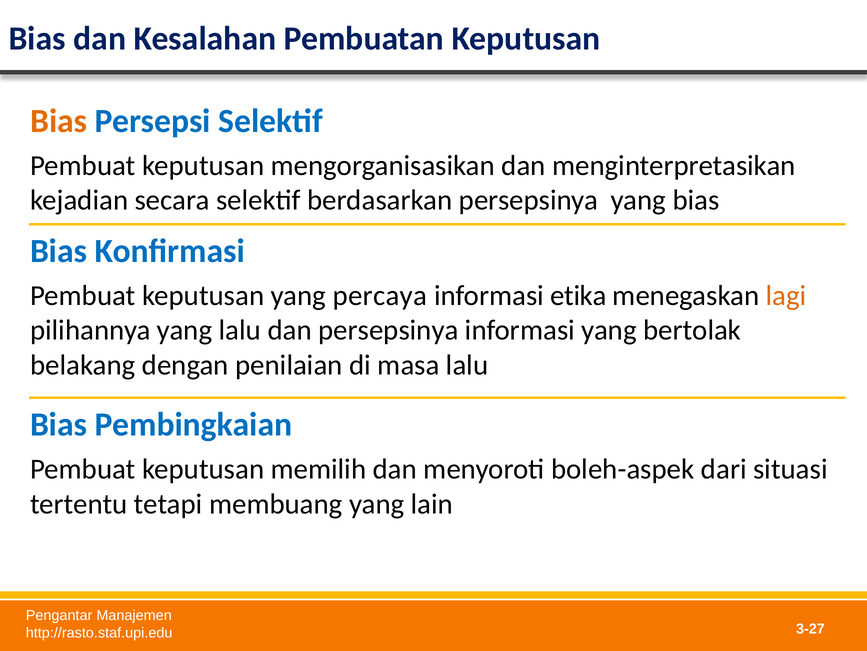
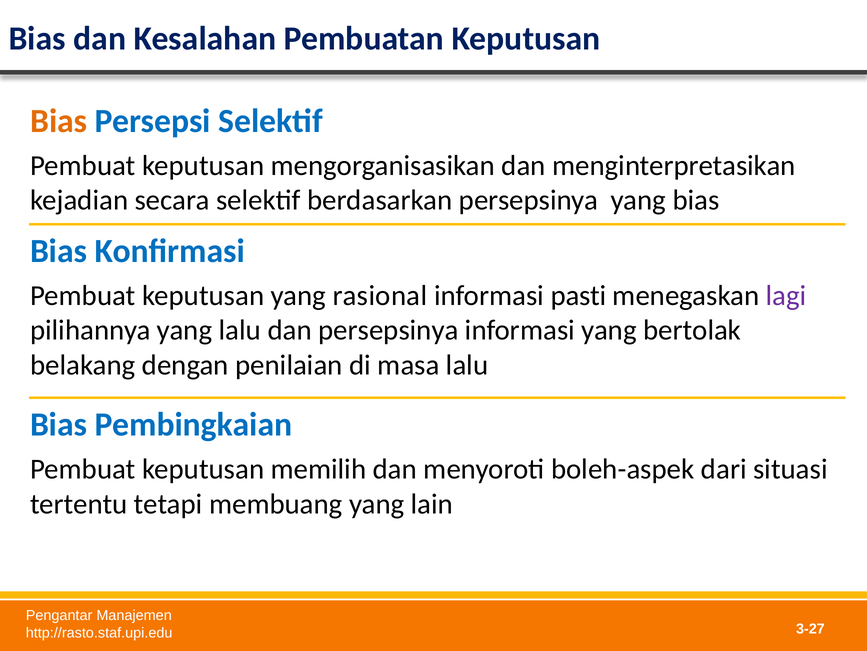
percaya: percaya -> rasional (380, 295)
etika: etika -> pasti (578, 295)
lagi colour: orange -> purple (786, 295)
